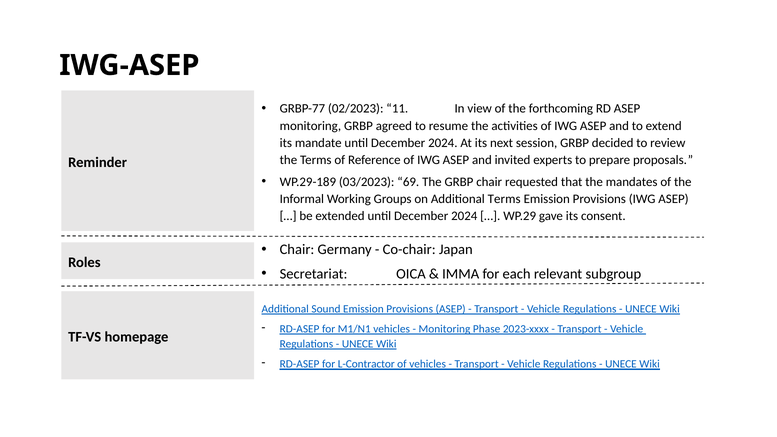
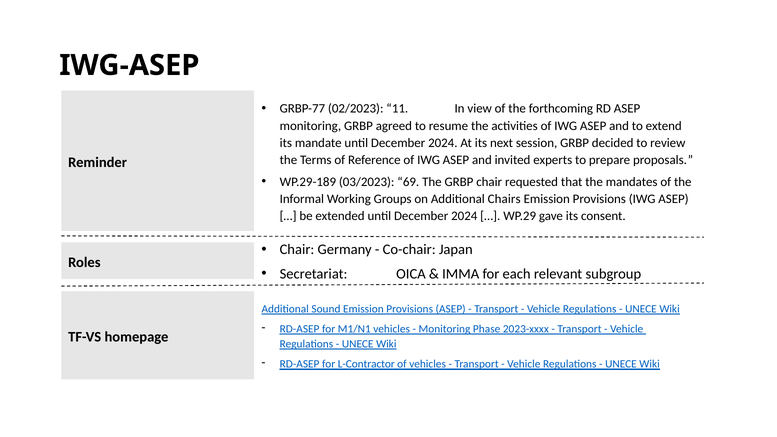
Additional Terms: Terms -> Chairs (504, 199)
